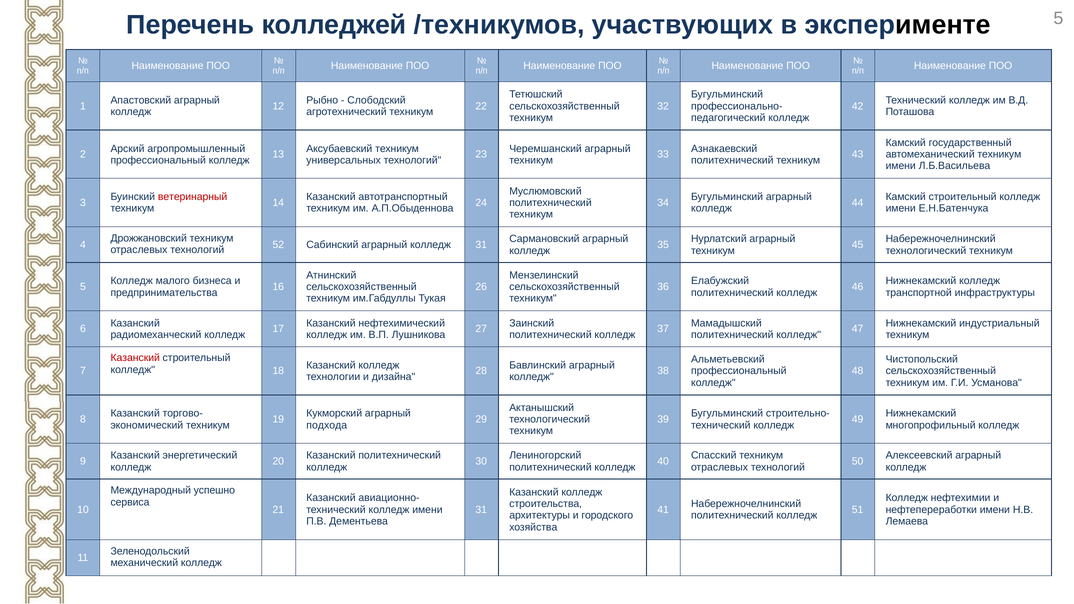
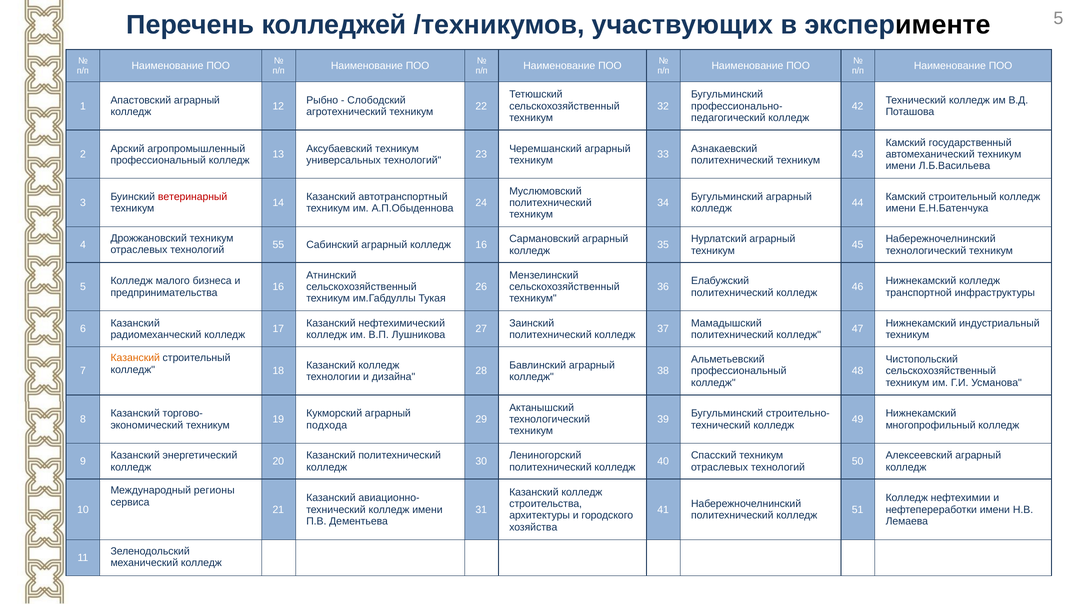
52: 52 -> 55 (278, 245)
колледж 31: 31 -> 16 (481, 245)
Казанский colour: red -> orange (135, 358)
успешно: успешно -> регионы (214, 491)
